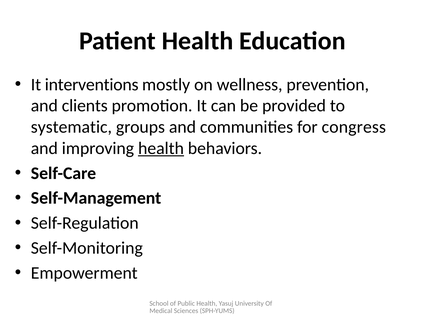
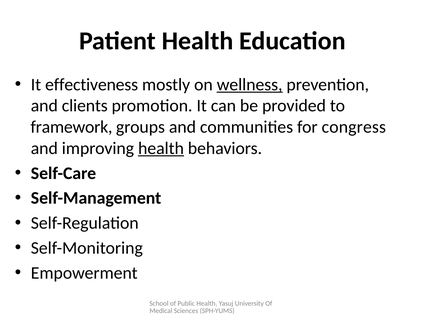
interventions: interventions -> effectiveness (92, 85)
wellness underline: none -> present (250, 85)
systematic: systematic -> framework (71, 127)
